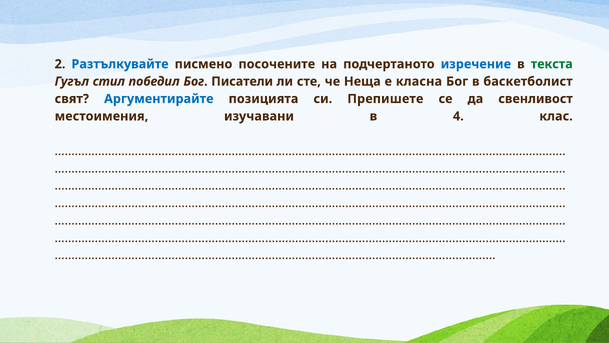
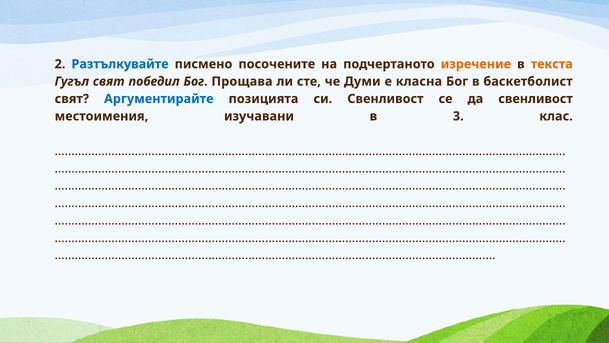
изречение colour: blue -> orange (476, 64)
текста colour: green -> orange (552, 64)
Гугъл стил: стил -> свят (109, 81)
Писатели: Писатели -> Прощава (242, 81)
Неща: Неща -> Думи (362, 81)
си Препишете: Препишете -> Свенливост (385, 99)
4: 4 -> 3 (458, 116)
